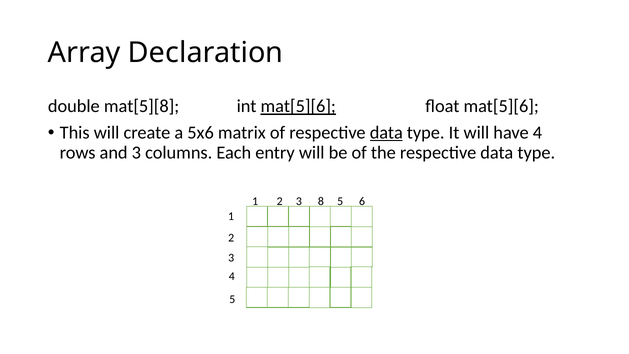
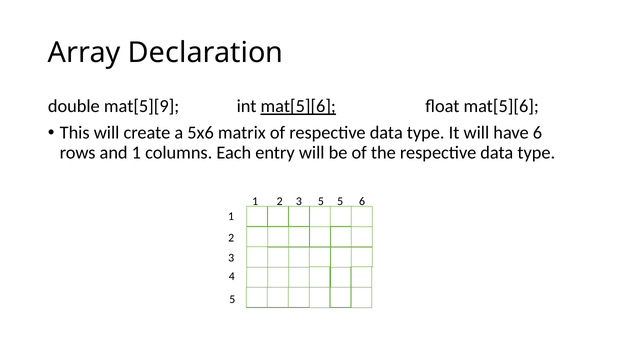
mat[5][8: mat[5][8 -> mat[5][9 (142, 106)
data underline: present -> none (386, 133)
have 4: 4 -> 6 (537, 133)
and 3: 3 -> 1 (136, 153)
3 8: 8 -> 5 (321, 201)
